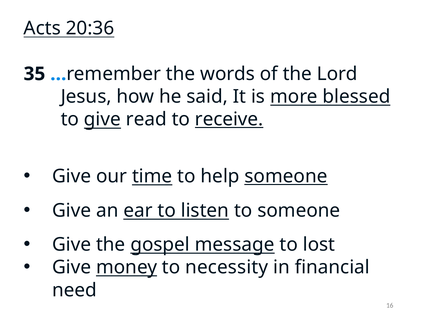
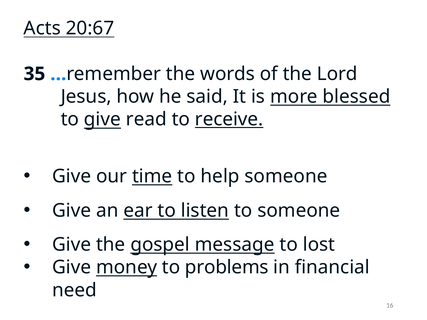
20:36: 20:36 -> 20:67 (90, 28)
someone underline: present -> none (286, 176)
necessity: necessity -> problems (227, 268)
